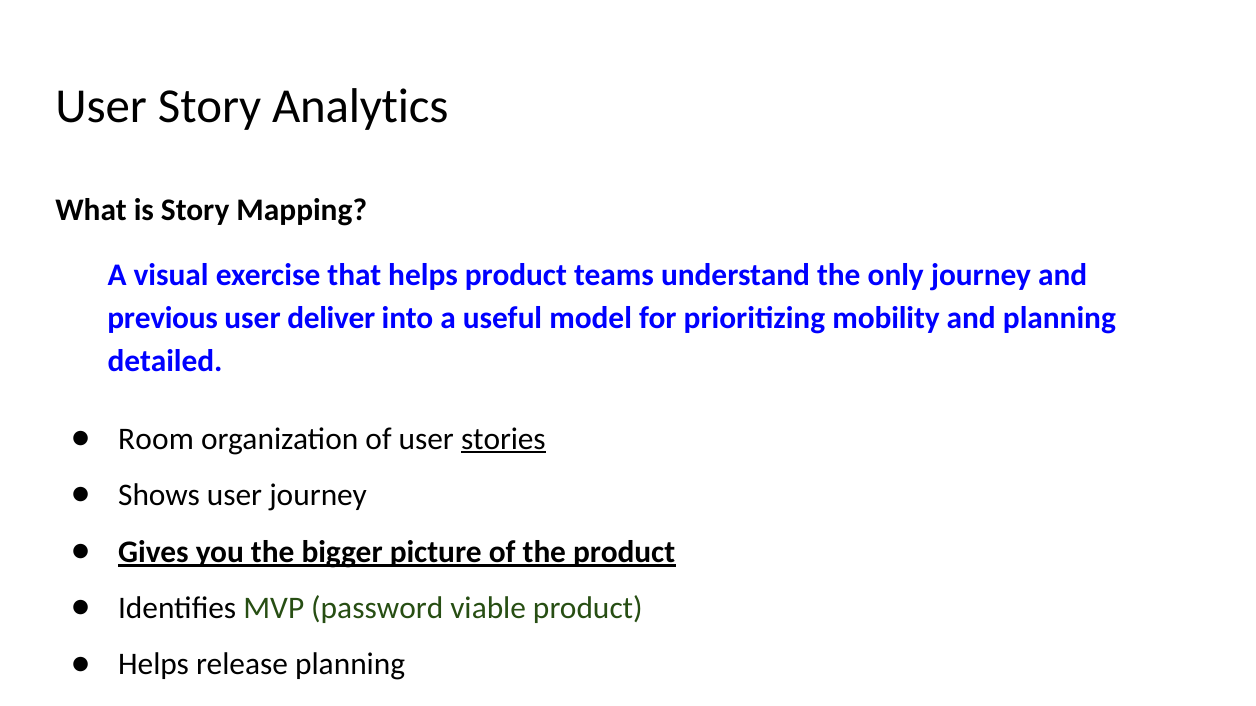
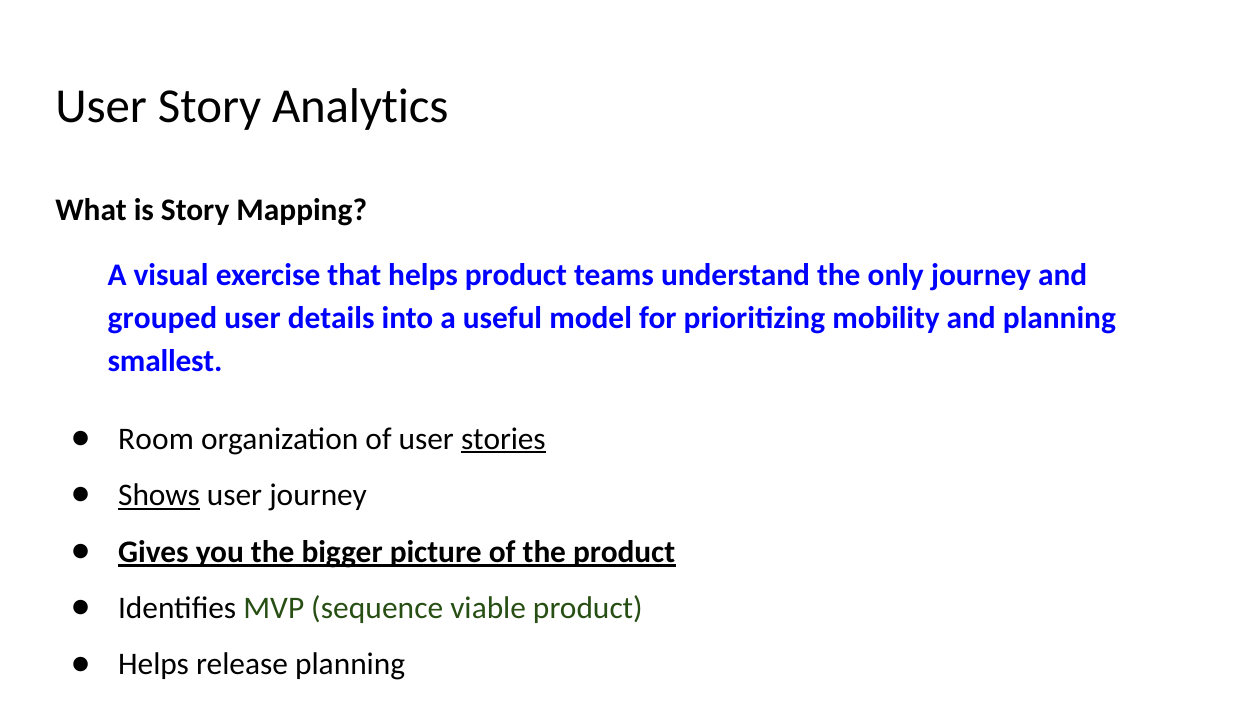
previous: previous -> grouped (162, 318)
deliver: deliver -> details (331, 318)
detailed: detailed -> smallest (165, 362)
Shows underline: none -> present (159, 496)
password: password -> sequence (377, 609)
